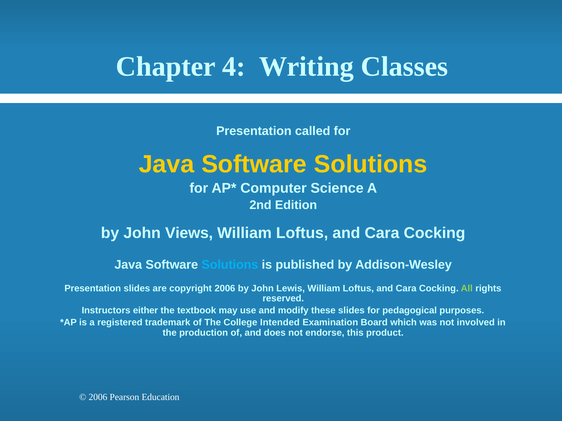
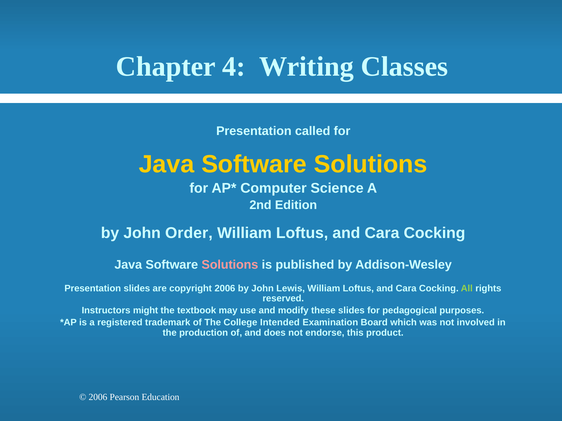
Views: Views -> Order (189, 233)
Solutions colour: light blue -> pink (230, 265)
either: either -> might (146, 311)
